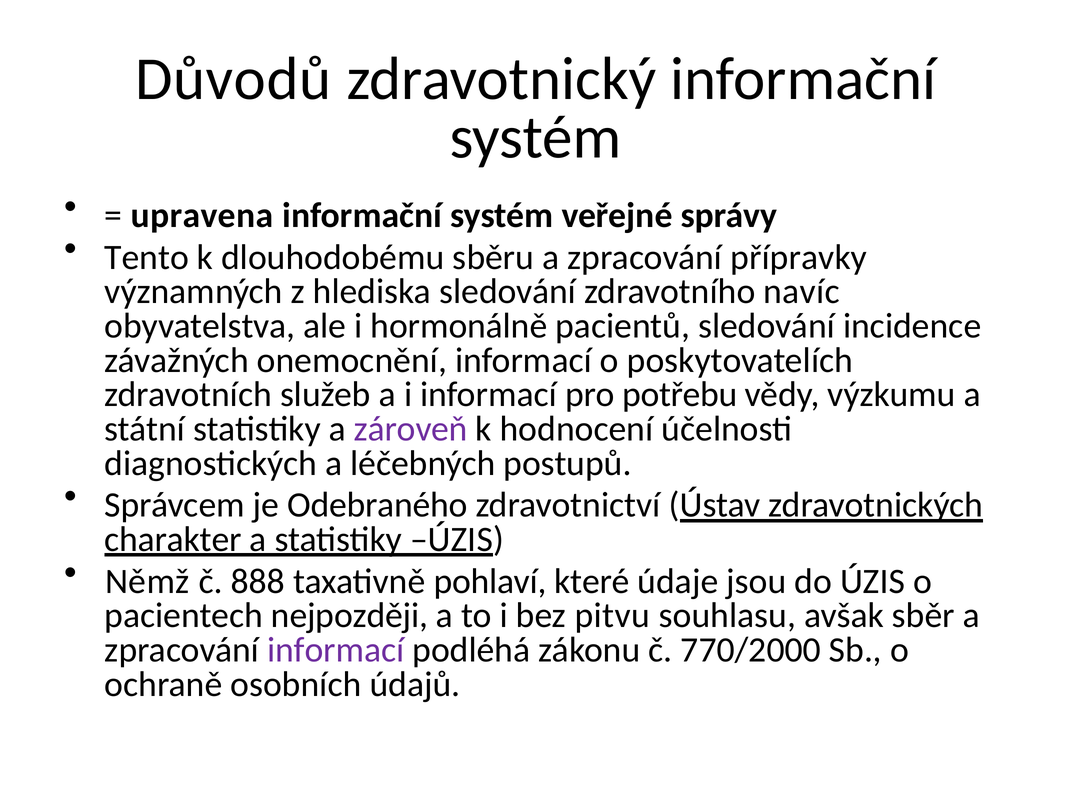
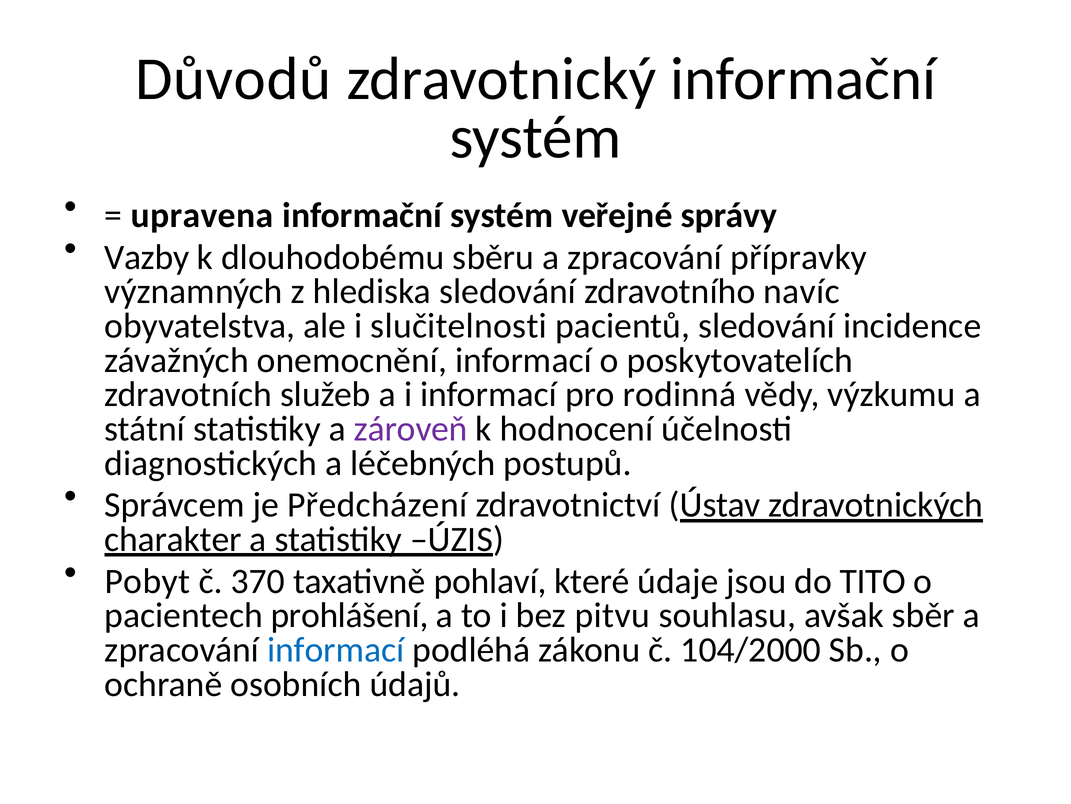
Tento: Tento -> Vazby (147, 257)
hormonálně: hormonálně -> slučitelnosti (459, 326)
potřebu: potřebu -> rodinná (680, 394)
Odebraného: Odebraného -> Předcházení (377, 505)
Němž: Němž -> Pobyt (147, 581)
888: 888 -> 370 (258, 581)
do ÚZIS: ÚZIS -> TITO (873, 581)
nejpozději: nejpozději -> prohlášení (350, 615)
informací colour: purple -> blue (336, 649)
770/2000: 770/2000 -> 104/2000 (751, 649)
